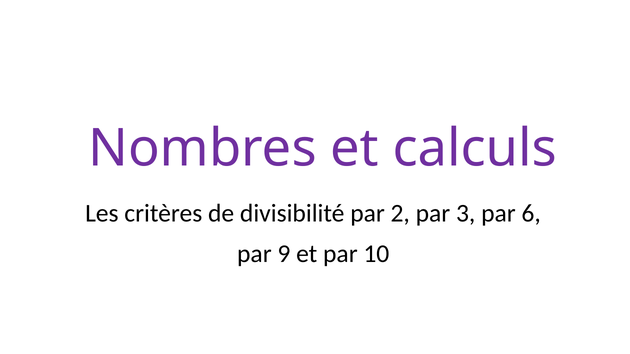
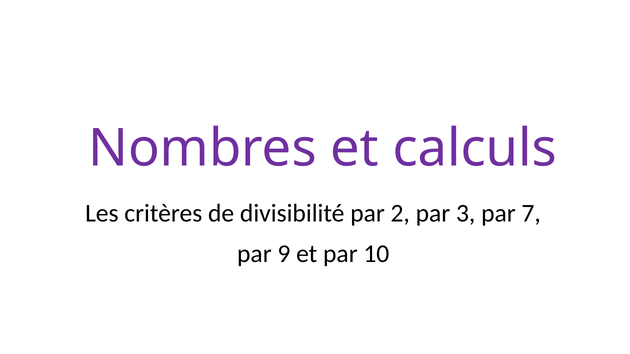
6: 6 -> 7 (531, 214)
